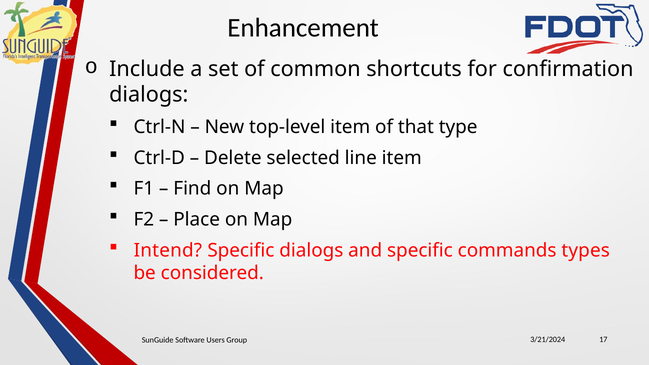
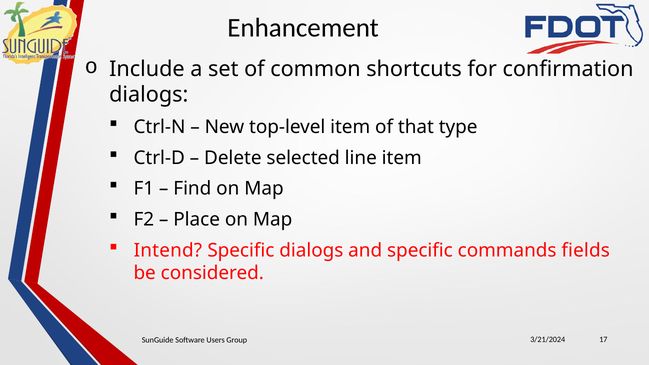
types: types -> fields (586, 250)
